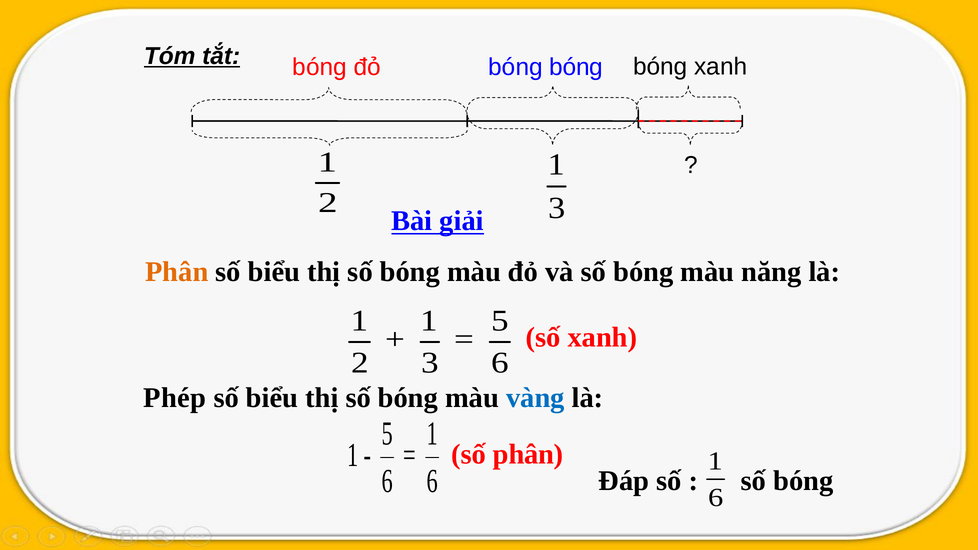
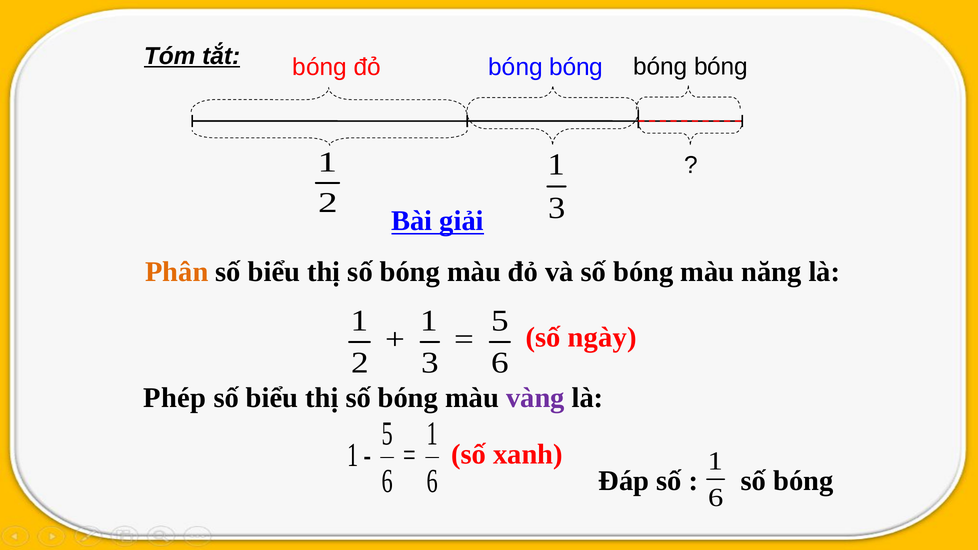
xanh: xanh -> bóng (721, 67)
số xanh: xanh -> ngày (602, 337)
vàng colour: blue -> purple (535, 398)
số phân: phân -> xanh (528, 454)
